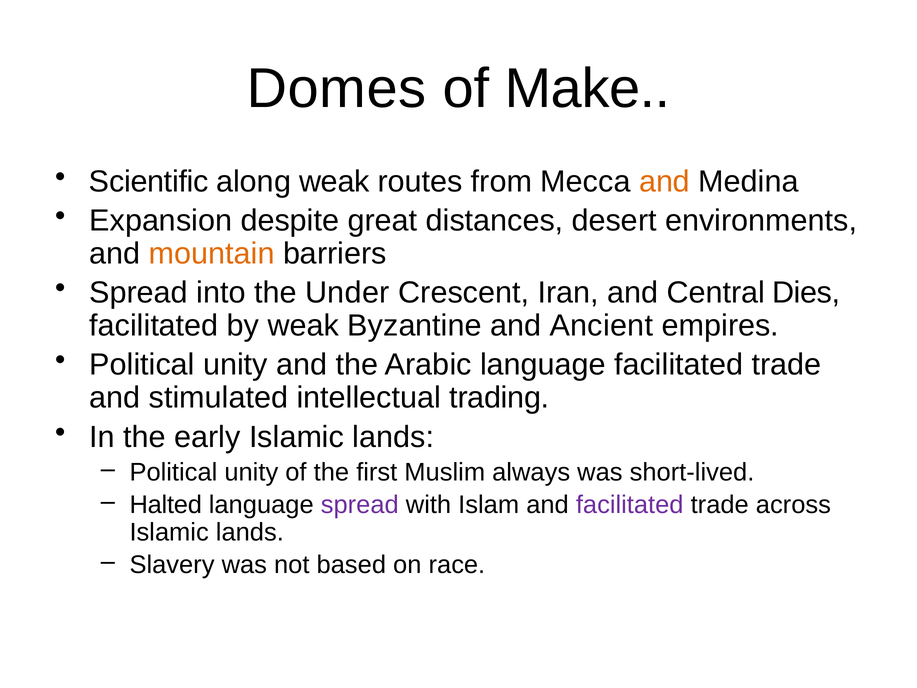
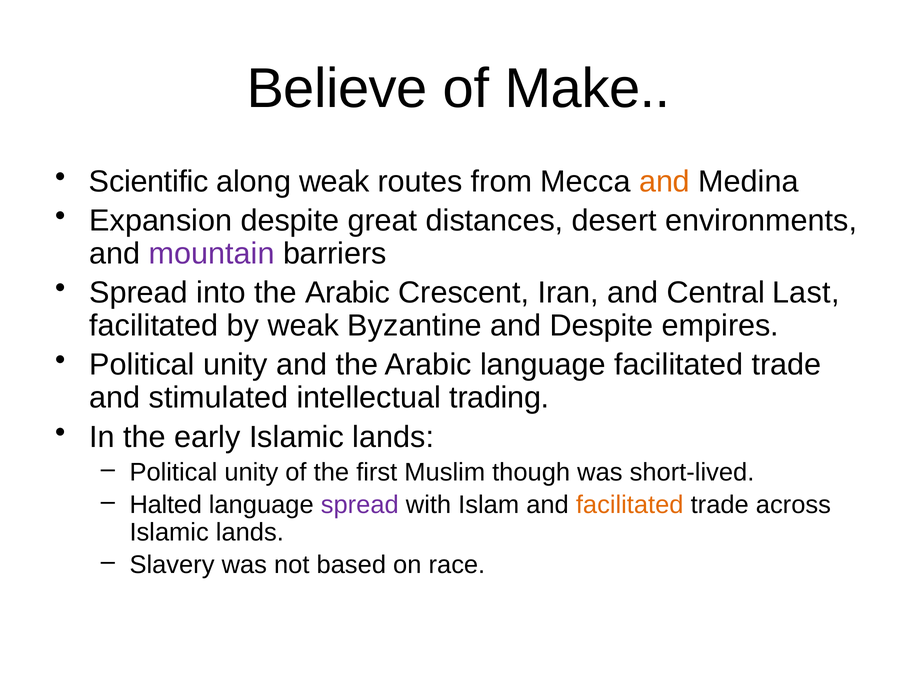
Domes: Domes -> Believe (337, 89)
mountain colour: orange -> purple (212, 253)
into the Under: Under -> Arabic (348, 293)
Dies: Dies -> Last (806, 293)
and Ancient: Ancient -> Despite (601, 326)
always: always -> though (531, 472)
facilitated colour: purple -> orange (630, 505)
